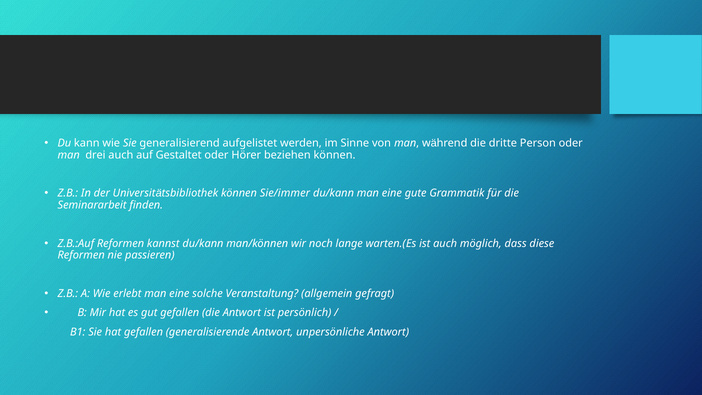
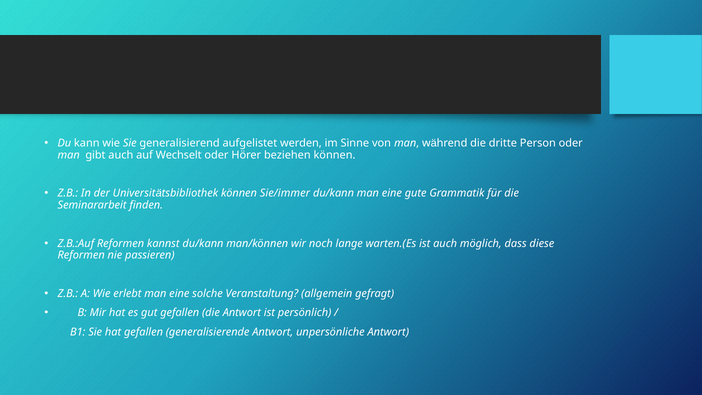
drei: drei -> gibt (95, 155)
Gestaltet: Gestaltet -> Wechselt (179, 155)
